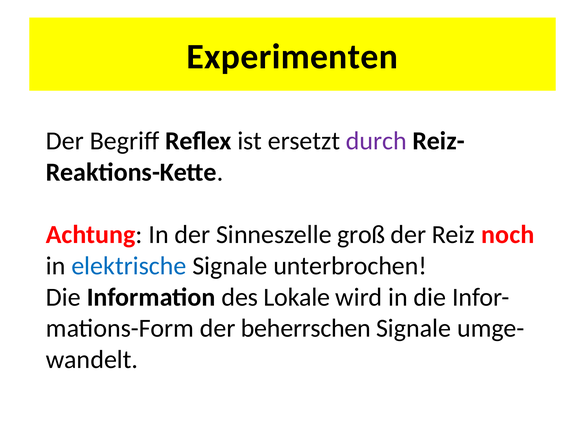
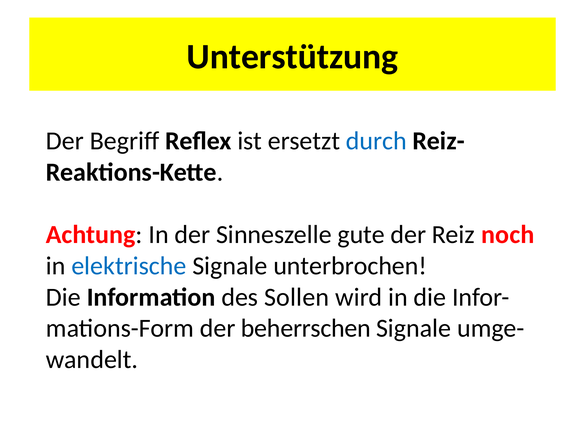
Experimenten: Experimenten -> Unterstützung (292, 57)
durch colour: purple -> blue (376, 141)
groß: groß -> gute (361, 235)
Lokale: Lokale -> Sollen (297, 297)
